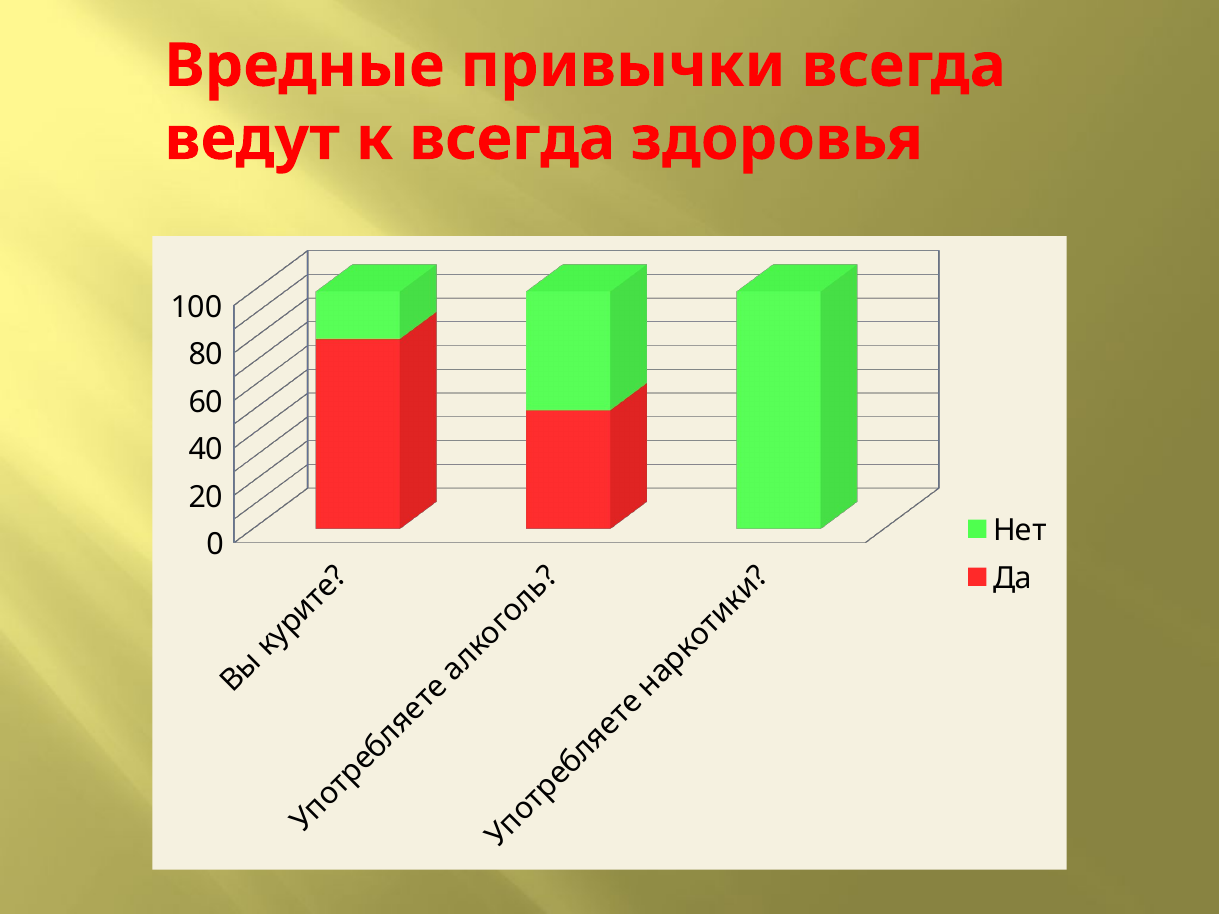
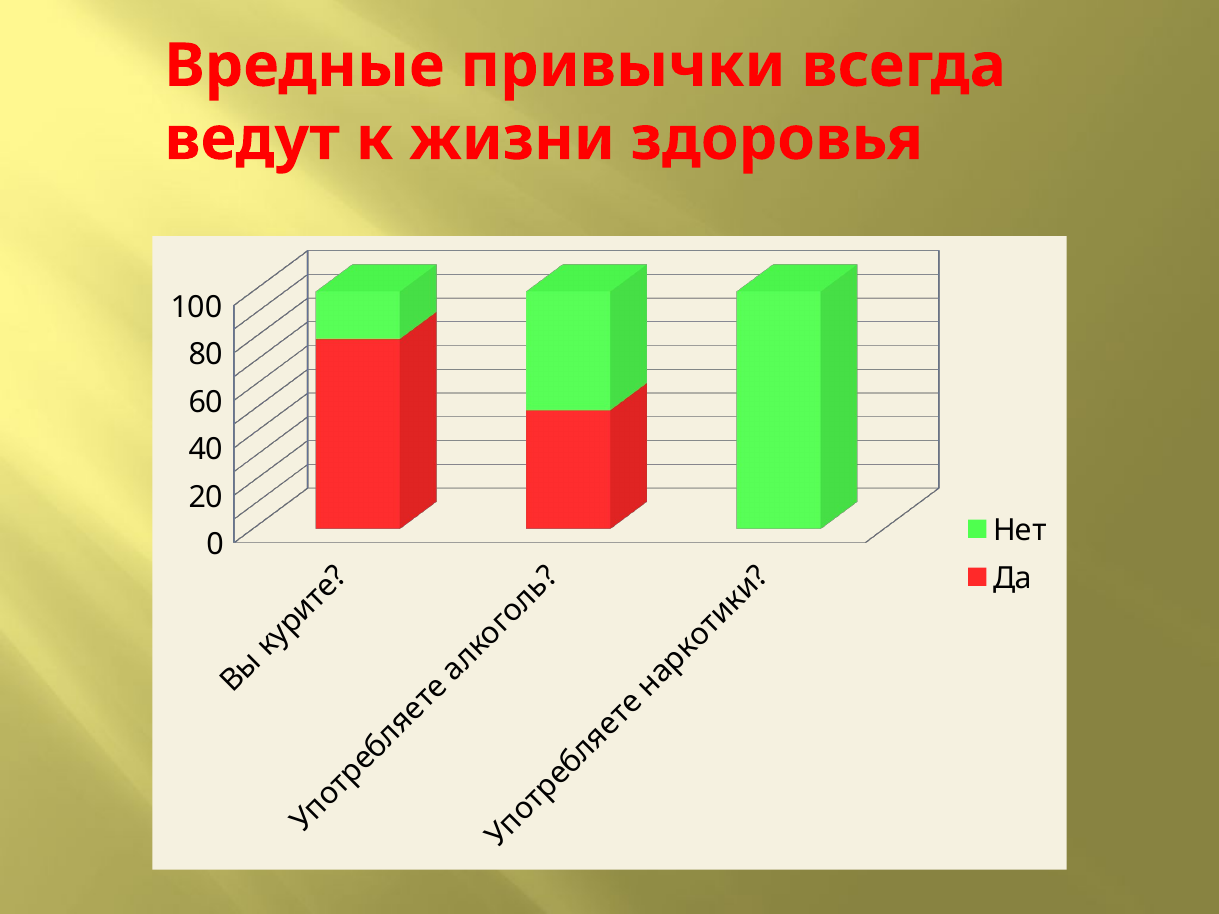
к всегда: всегда -> жизни (512, 139)
